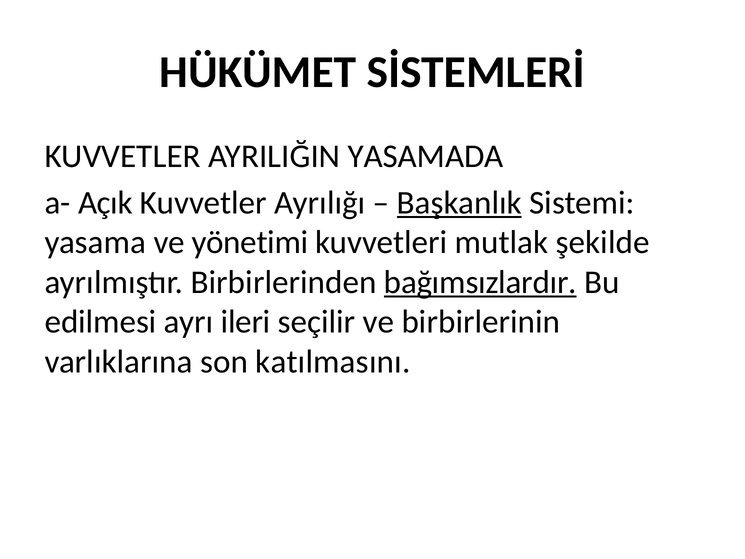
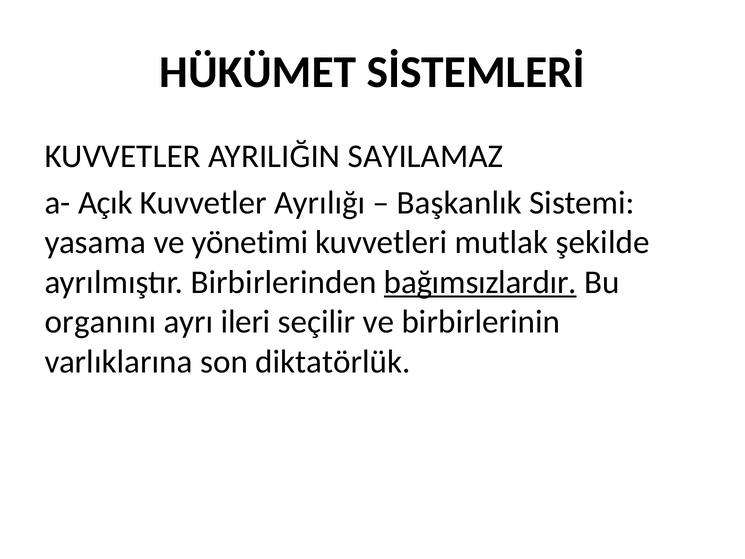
YASAMADA: YASAMADA -> SAYILAMAZ (426, 156)
Başkanlık underline: present -> none (459, 203)
edilmesi: edilmesi -> organını (100, 322)
katılmasını: katılmasını -> diktatörlük (333, 362)
